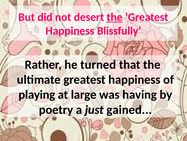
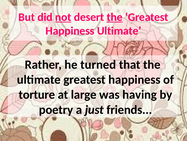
not underline: none -> present (63, 17)
Happiness Blissfully: Blissfully -> Ultimate (119, 31)
playing: playing -> torture (37, 94)
gained: gained -> friends (129, 109)
